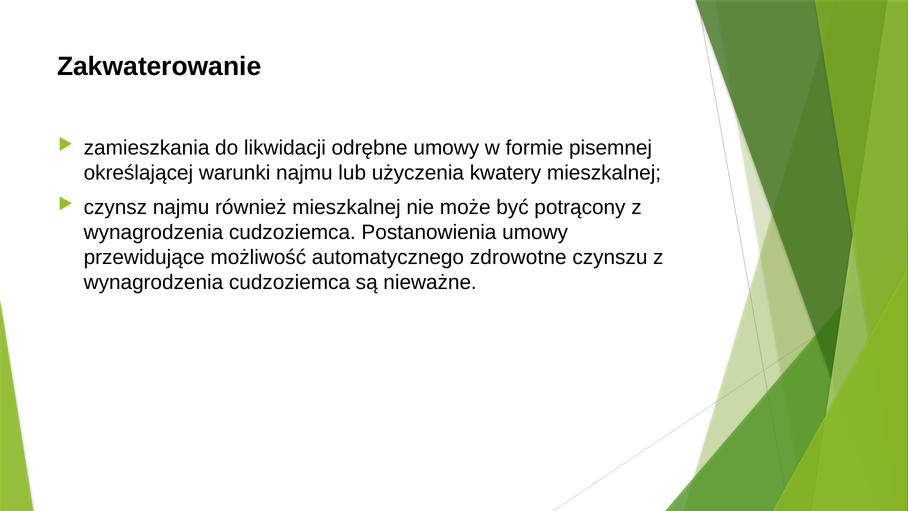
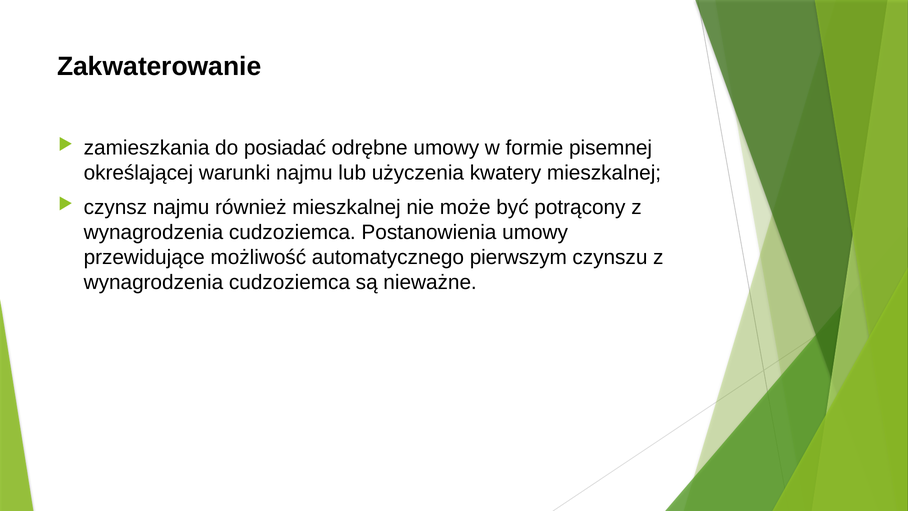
likwidacji: likwidacji -> posiadać (285, 148)
zdrowotne: zdrowotne -> pierwszym (518, 257)
